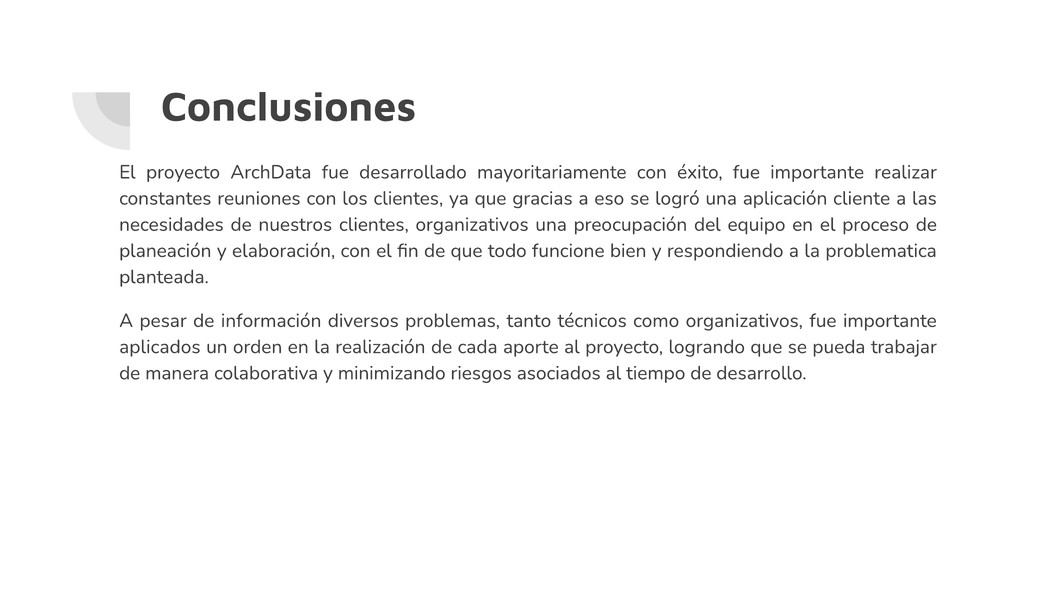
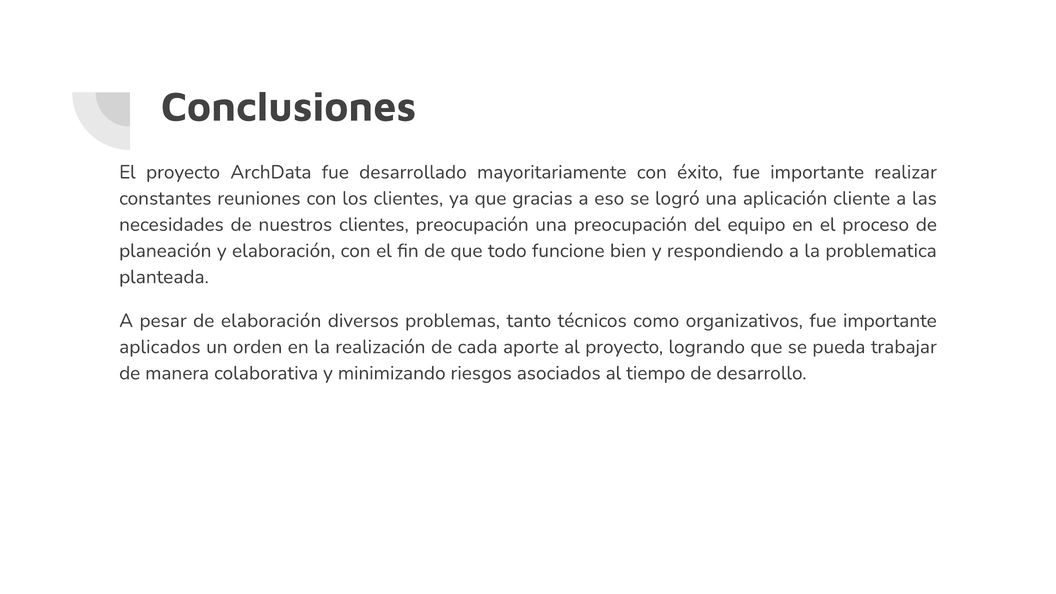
clientes organizativos: organizativos -> preocupación (472, 225)
de información: información -> elaboración (271, 321)
